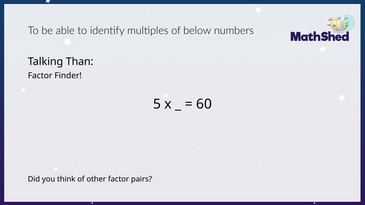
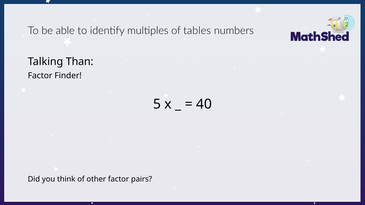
below: below -> tables (197, 31)
60: 60 -> 40 (204, 104)
